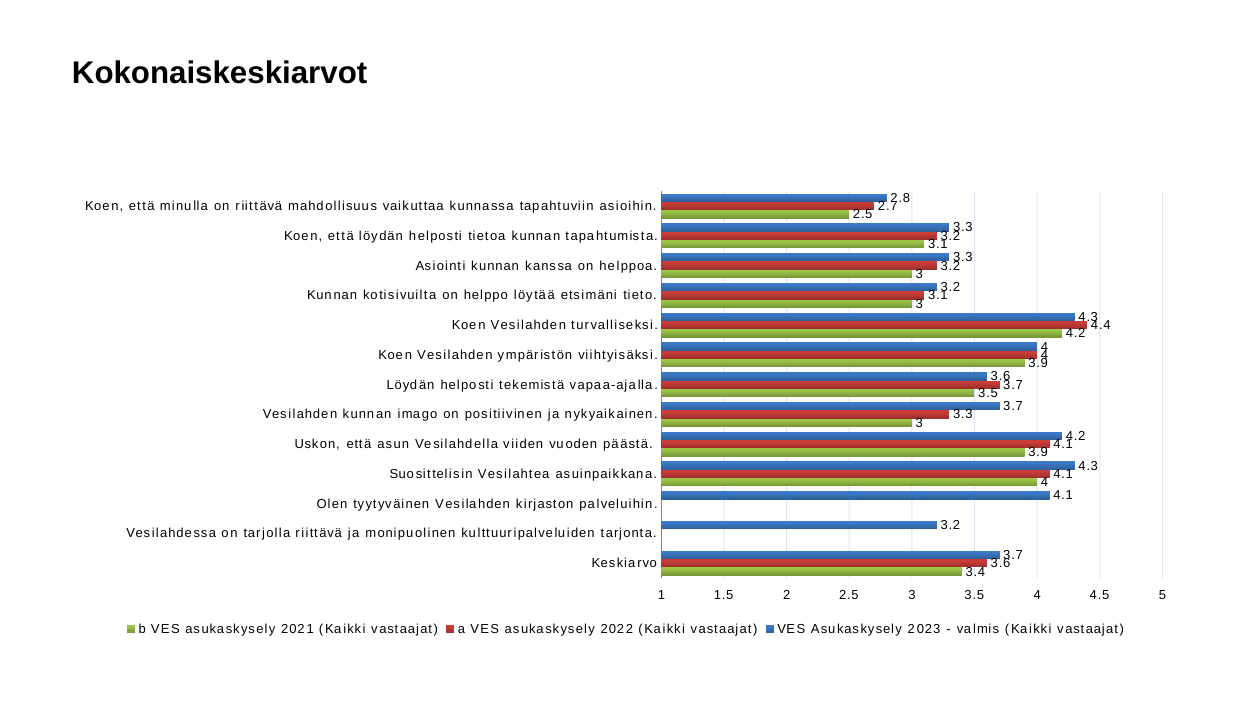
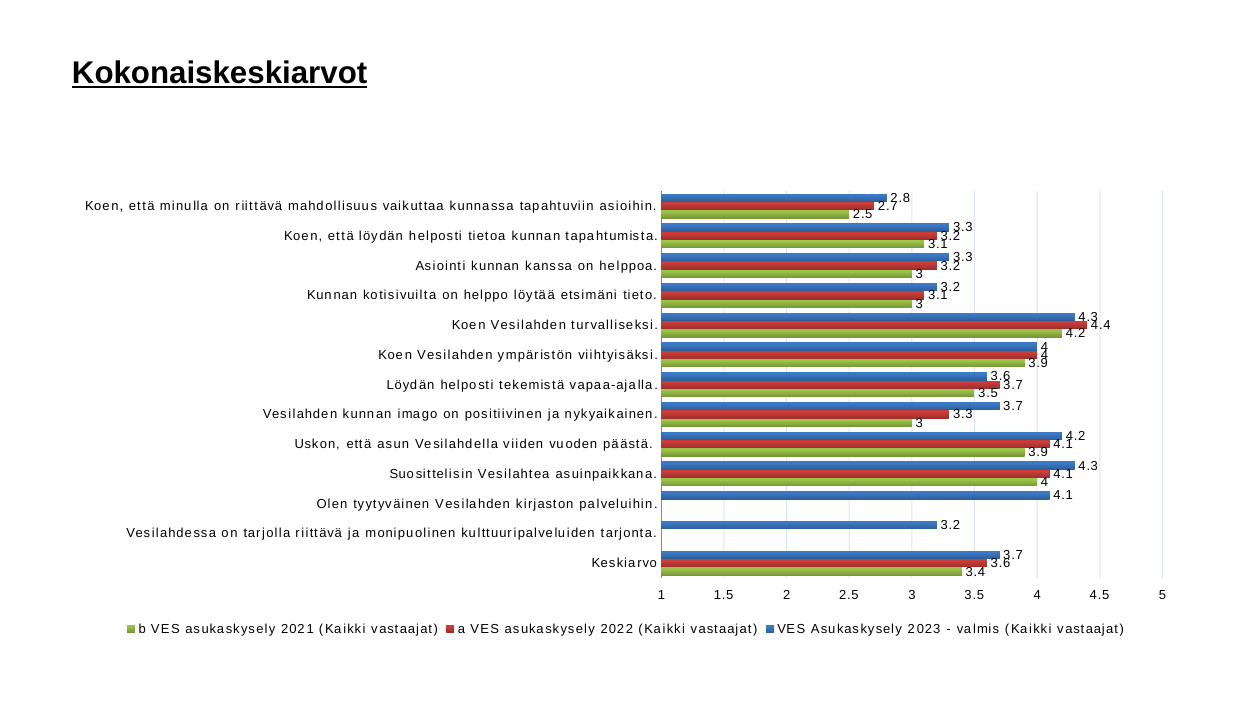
Kokonaiskeskiarvot underline: none -> present (220, 73)
